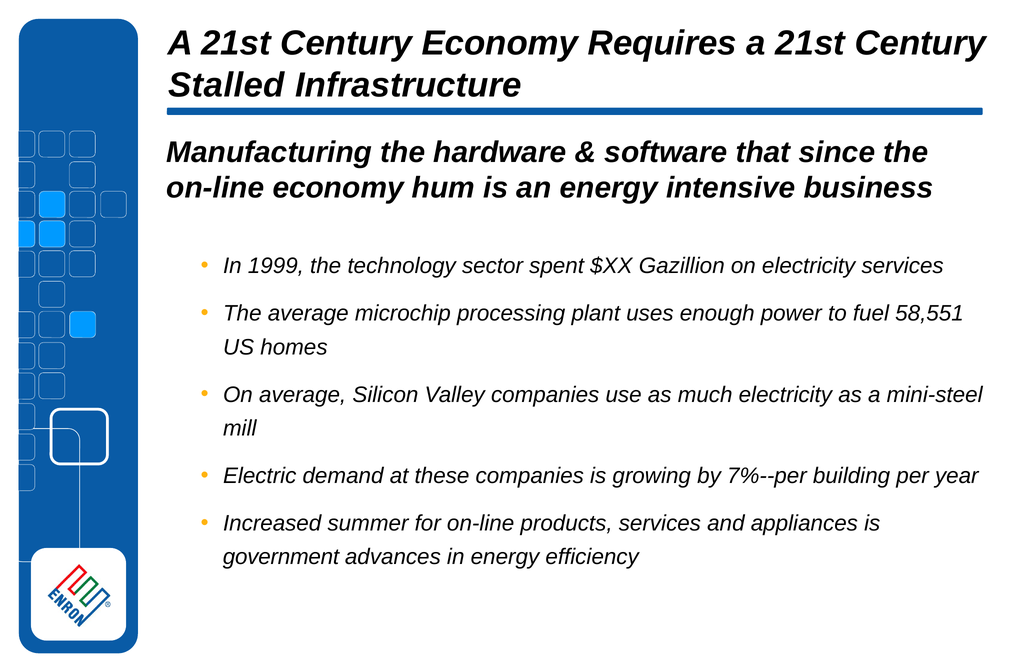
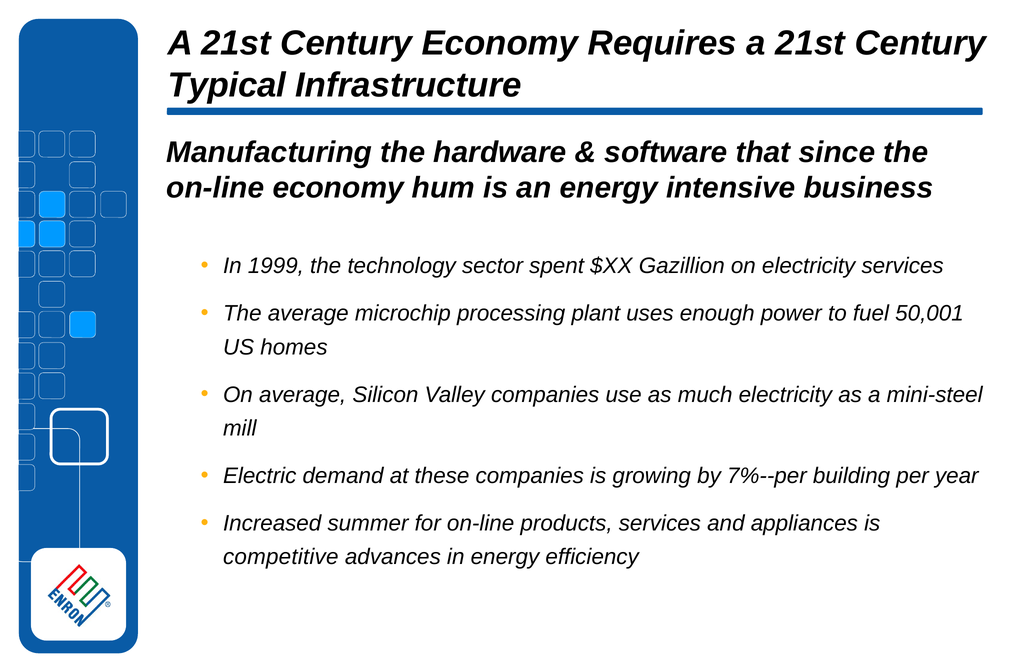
Stalled: Stalled -> Typical (227, 85)
58,551: 58,551 -> 50,001 (929, 314)
government: government -> competitive (281, 558)
